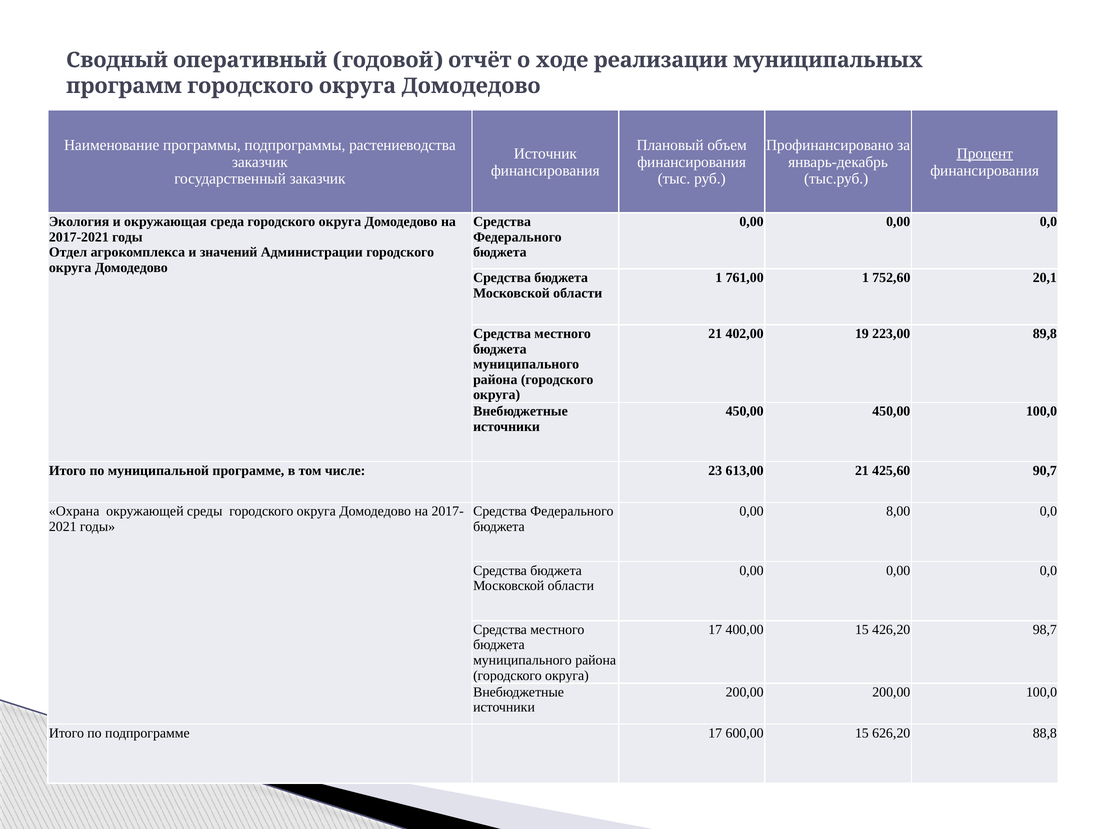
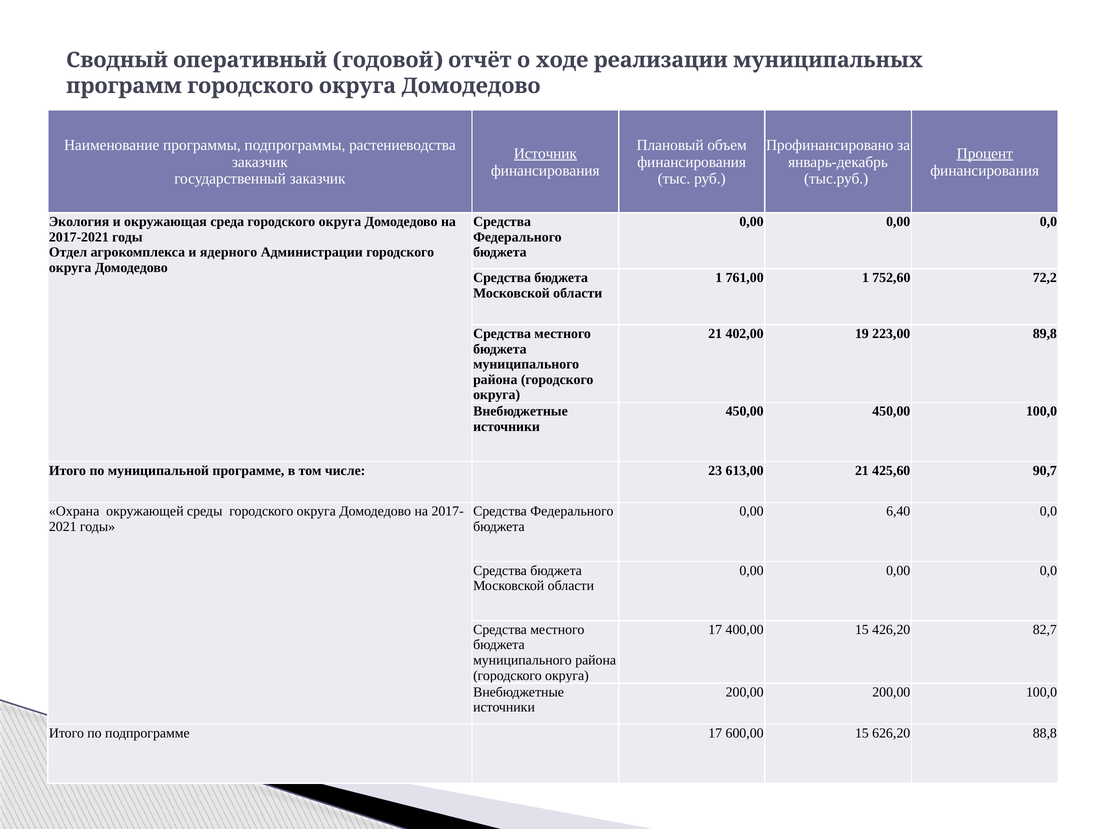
Источник underline: none -> present (545, 154)
значений: значений -> ядерного (229, 253)
20,1: 20,1 -> 72,2 (1045, 278)
8,00: 8,00 -> 6,40 (898, 512)
98,7: 98,7 -> 82,7 (1045, 630)
